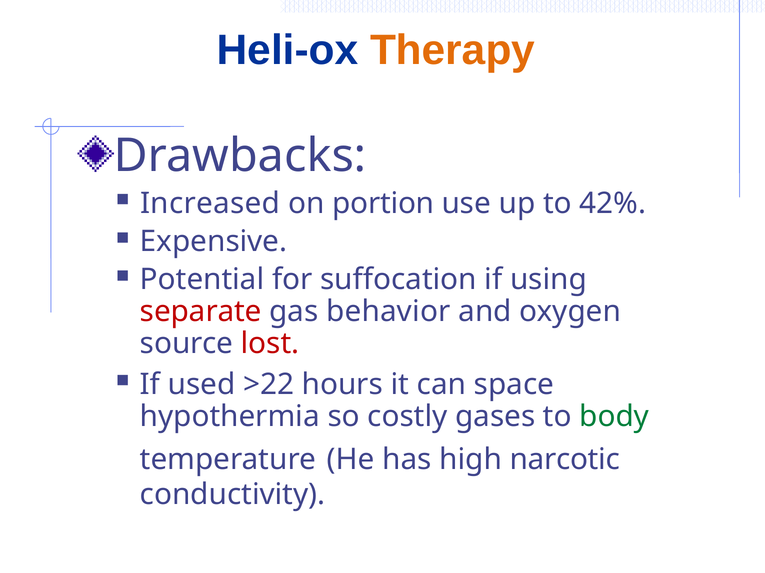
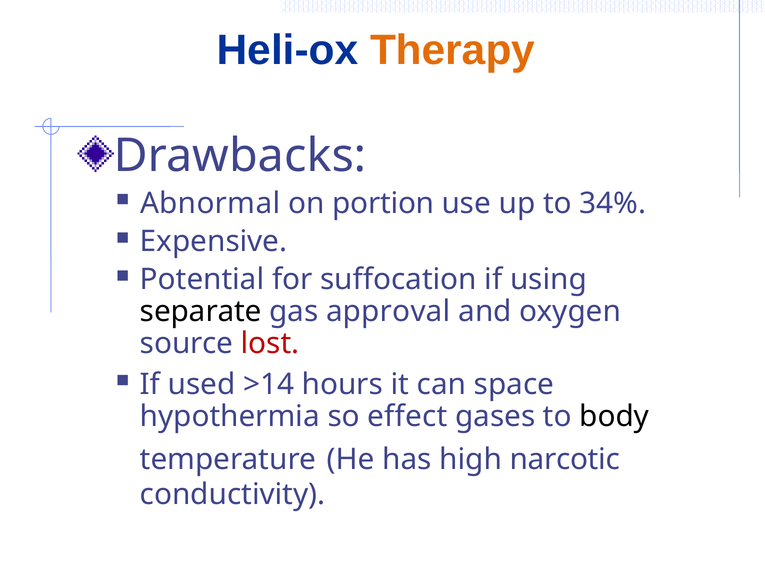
Increased: Increased -> Abnormal (210, 204)
42%: 42% -> 34% (613, 204)
separate colour: red -> black (201, 312)
behavior: behavior -> approval (388, 312)
>22: >22 -> >14 (269, 385)
costly: costly -> effect (407, 417)
body colour: green -> black (614, 417)
